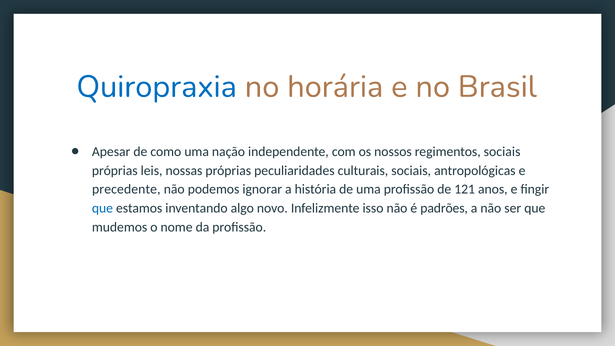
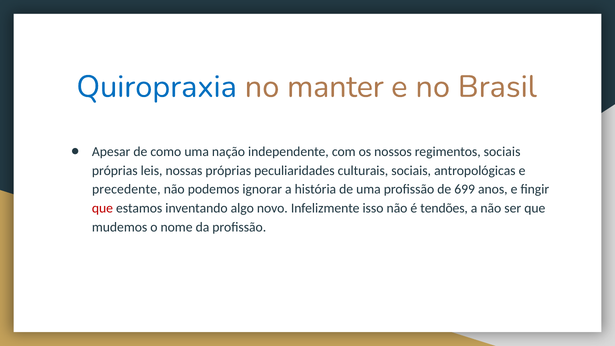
horária: horária -> manter (335, 87)
121: 121 -> 699 (465, 189)
que colour: blue -> red (103, 208)
padrões: padrões -> tendões (444, 208)
